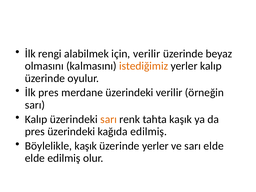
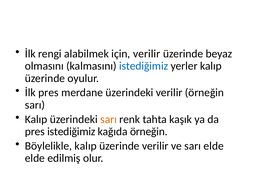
istediğimiz colour: orange -> blue (144, 66)
pres üzerindeki: üzerindeki -> istediğimiz (71, 132)
kağıda edilmiş: edilmiş -> örneğin (149, 132)
Böylelikle kaşık: kaşık -> kalıp (86, 146)
üzerinde yerler: yerler -> verilir (155, 146)
